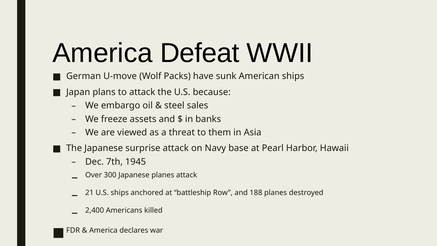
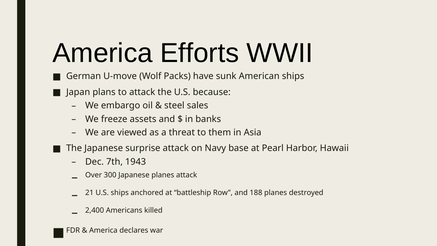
Defeat: Defeat -> Efforts (200, 53)
1945: 1945 -> 1943 (136, 162)
